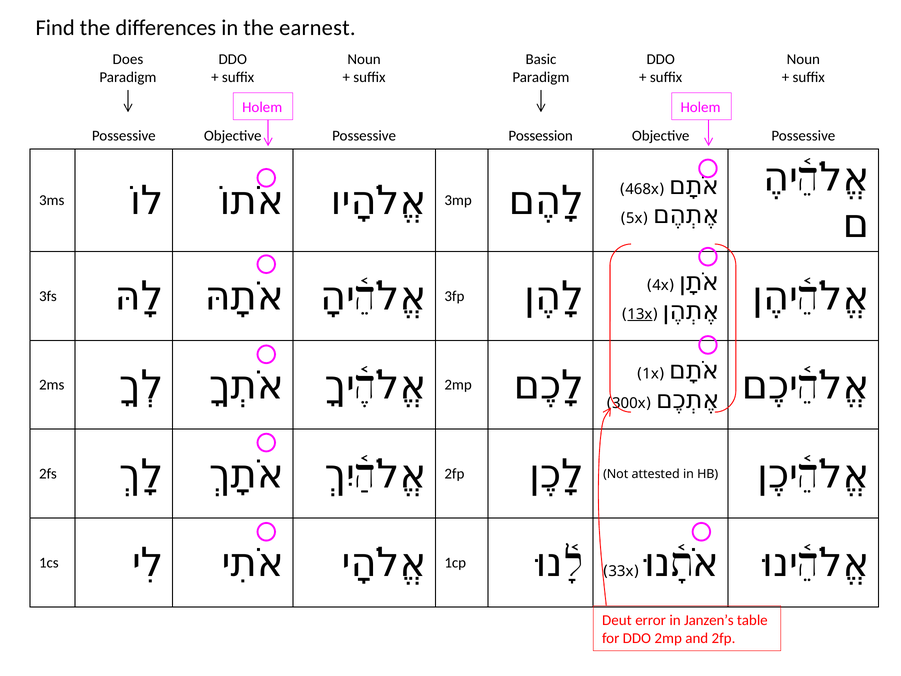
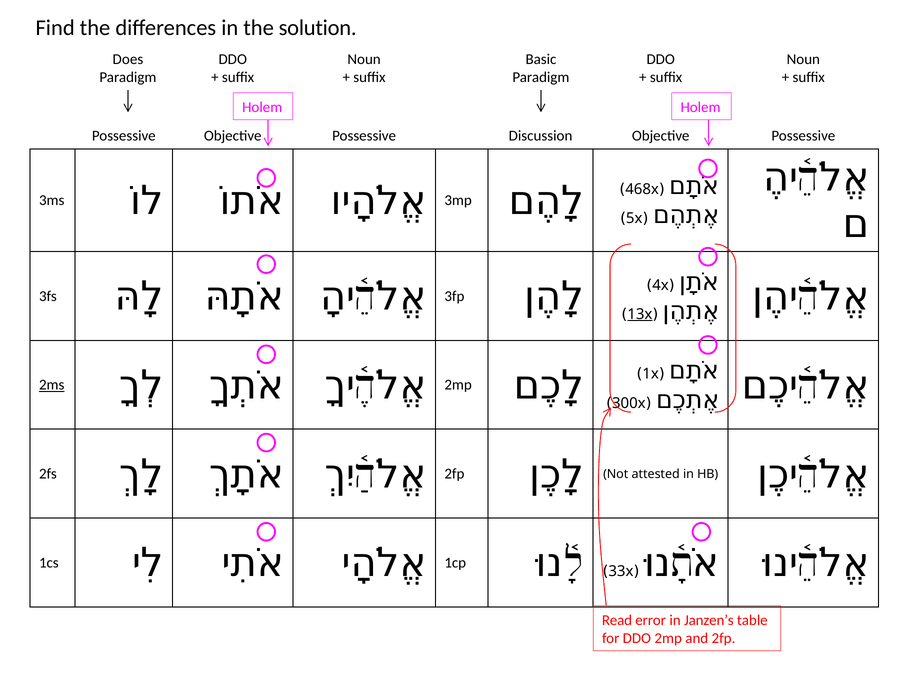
earnest: earnest -> solution (318, 28)
Possession: Possession -> Discussion (541, 136)
2ms underline: none -> present (52, 385)
Deut: Deut -> Read (617, 620)
